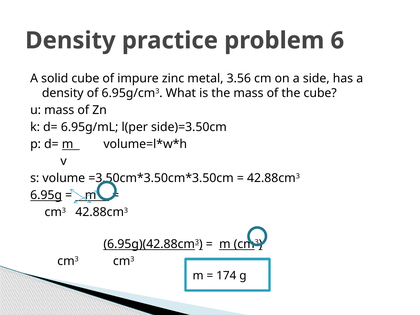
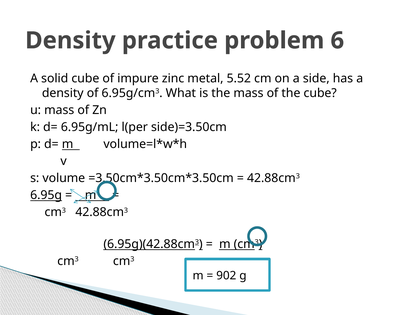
3.56: 3.56 -> 5.52 (239, 78)
174: 174 -> 902 (226, 276)
